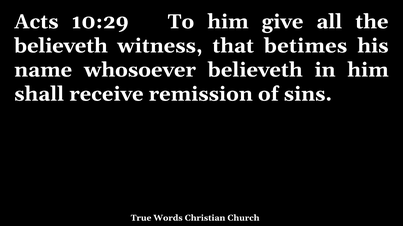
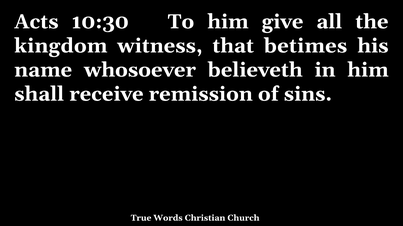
10:29: 10:29 -> 10:30 (100, 22)
believeth: believeth -> kingdom (61, 46)
